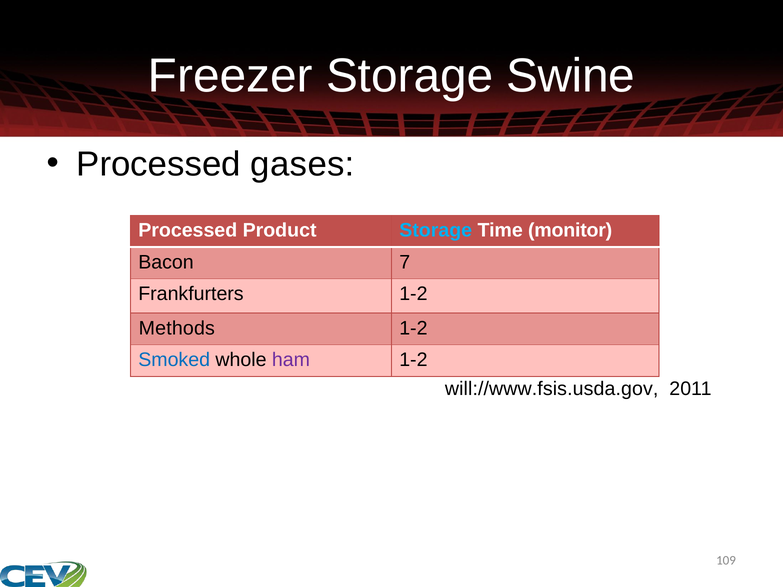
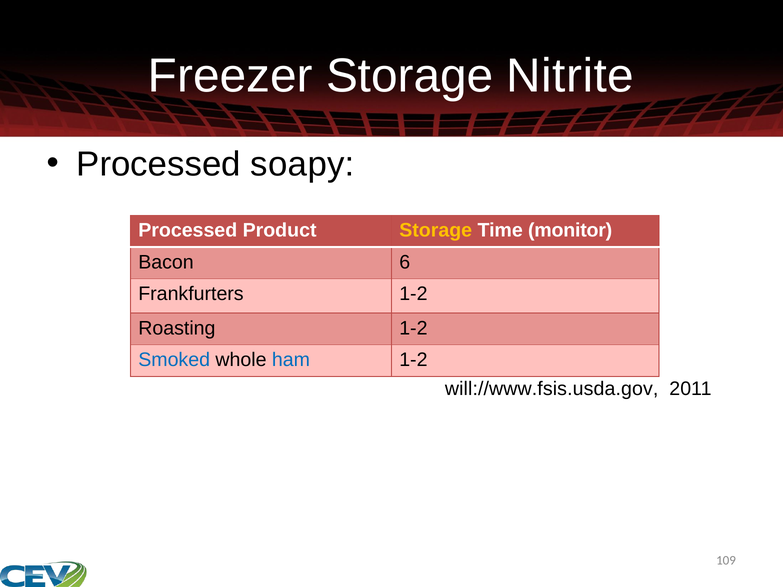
Swine: Swine -> Nitrite (570, 76)
gases: gases -> soapy (303, 164)
Storage colour: light blue -> yellow (436, 231)
7: 7 -> 6 (405, 262)
Methods: Methods -> Roasting (177, 328)
ham colour: purple -> blue (291, 360)
